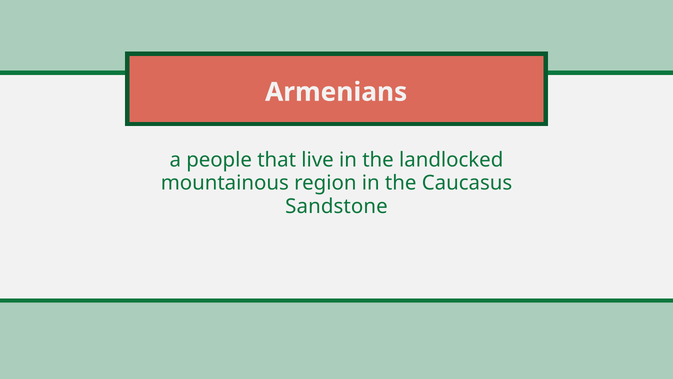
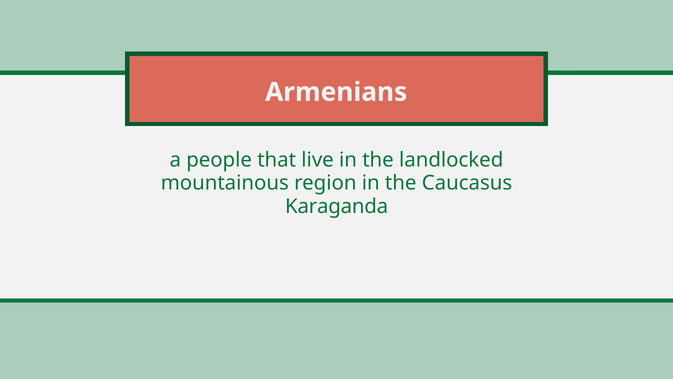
Sandstone: Sandstone -> Karaganda (337, 206)
